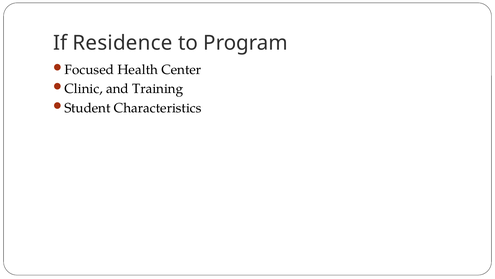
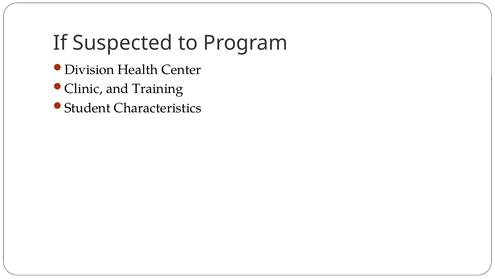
Residence: Residence -> Suspected (123, 43)
Focused: Focused -> Division (89, 70)
